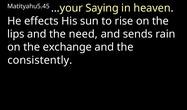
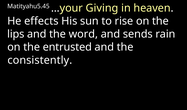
Saying: Saying -> Giving (102, 8)
need: need -> word (83, 34)
exchange: exchange -> entrusted (67, 47)
